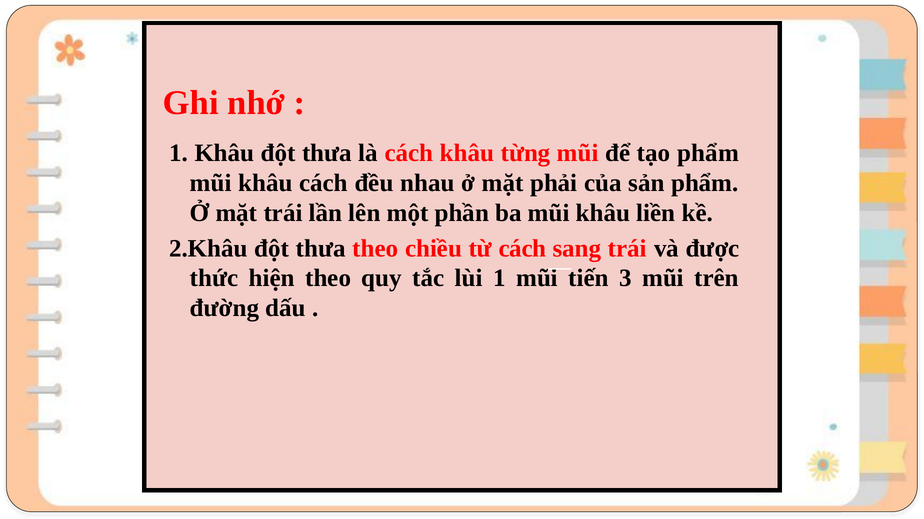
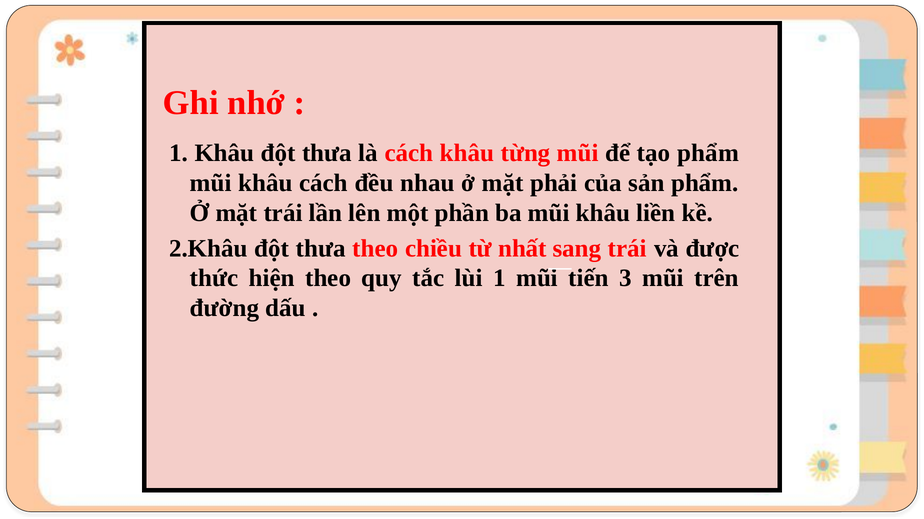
từ cách: cách -> nhất (522, 249)
